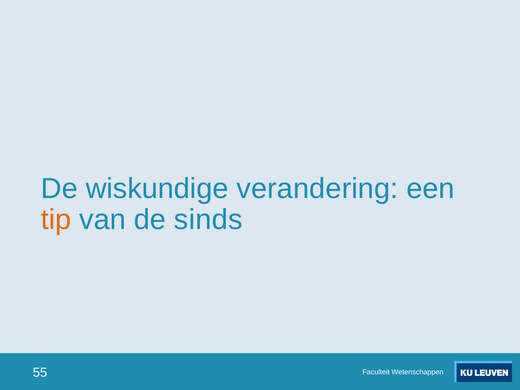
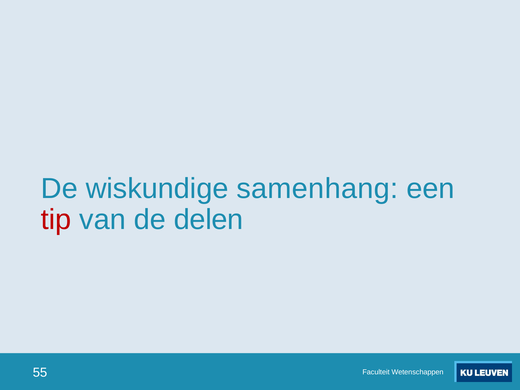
verandering: verandering -> samenhang (317, 188)
tip colour: orange -> red (56, 220)
sinds: sinds -> delen (209, 220)
